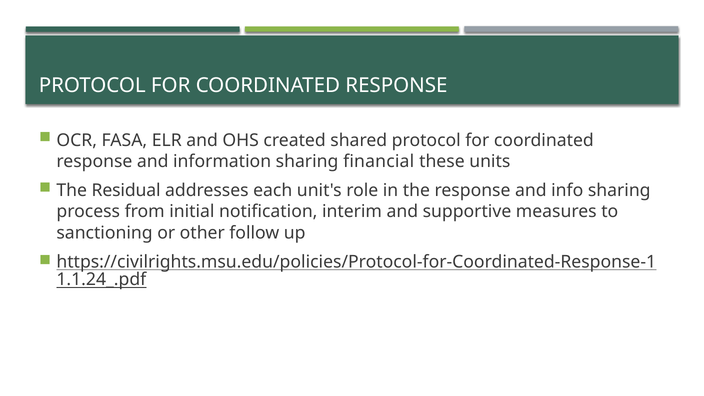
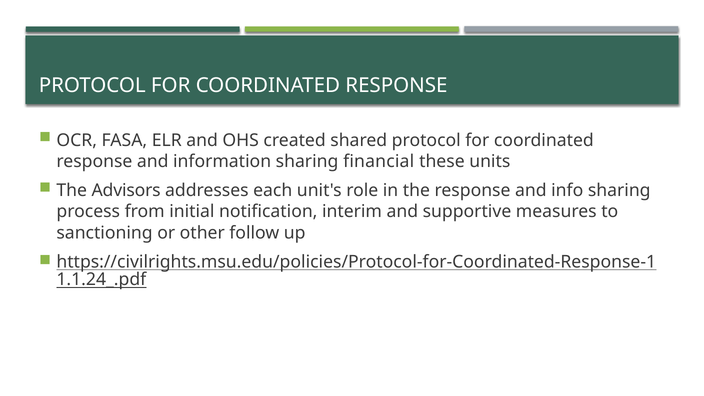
Residual: Residual -> Advisors (126, 191)
